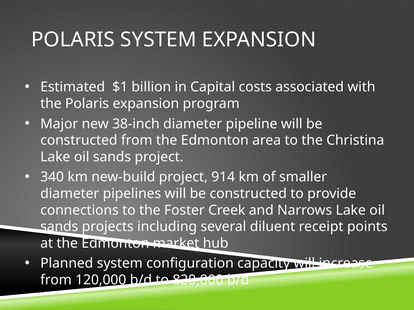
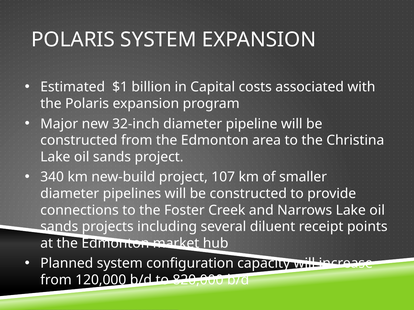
38-inch: 38-inch -> 32-inch (136, 124)
914: 914 -> 107 (223, 177)
